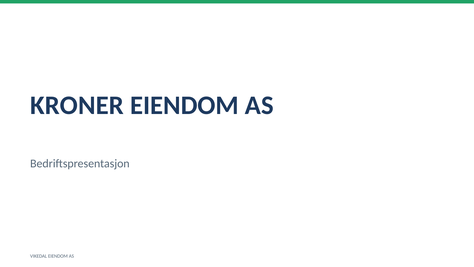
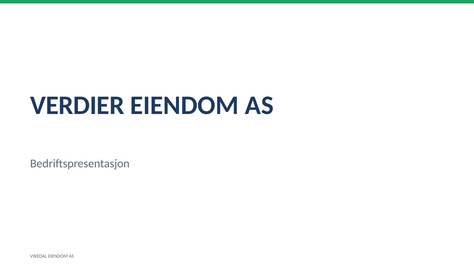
KRONER: KRONER -> VERDIER (77, 105)
